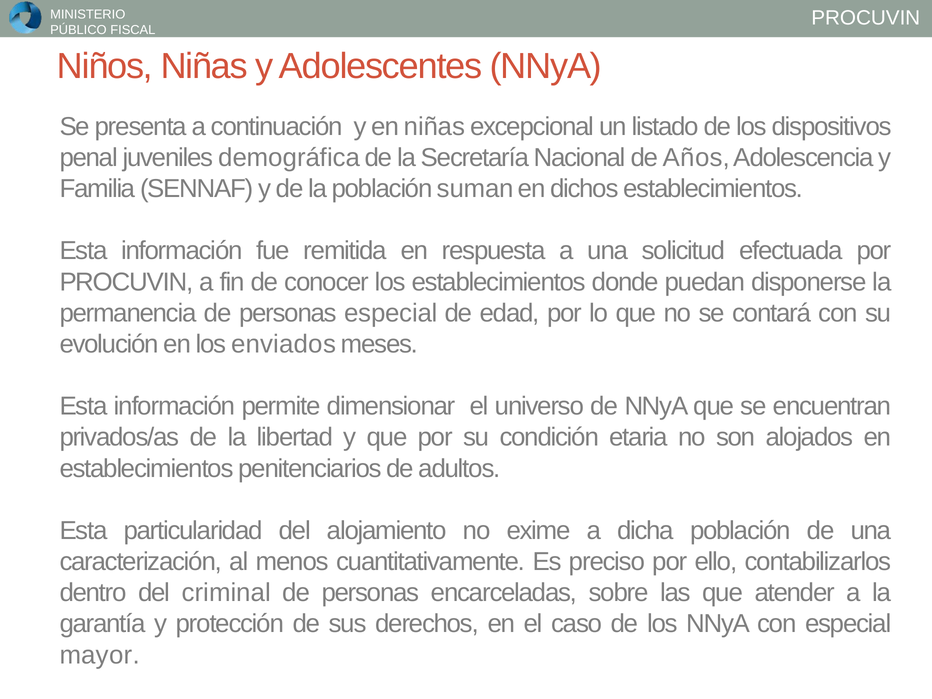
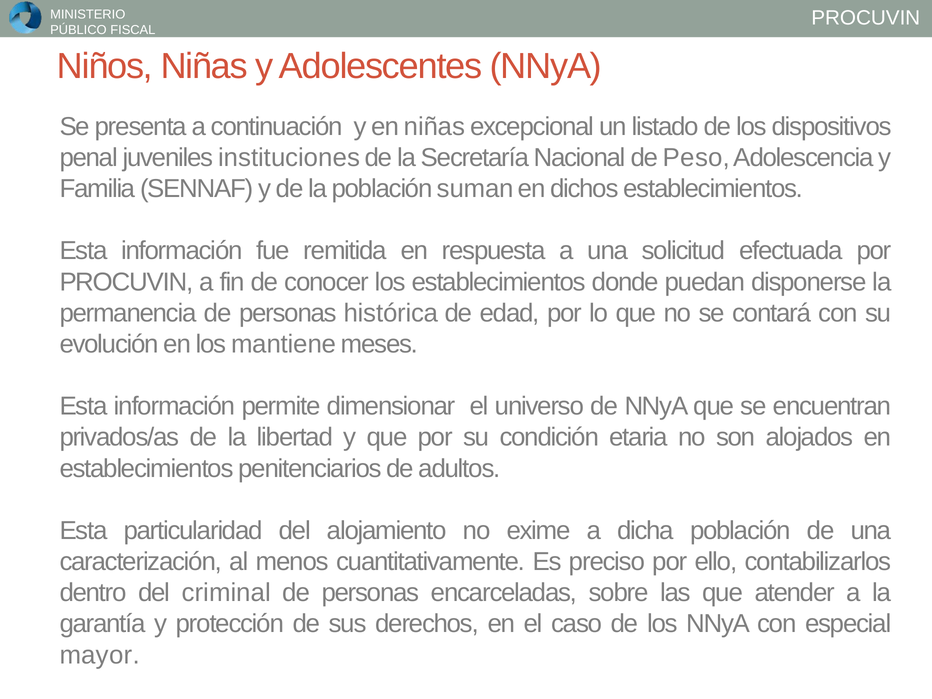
demográfica: demográfica -> instituciones (289, 158)
Años: Años -> Peso (696, 158)
personas especial: especial -> histórica (391, 313)
enviados: enviados -> mantiene (284, 344)
